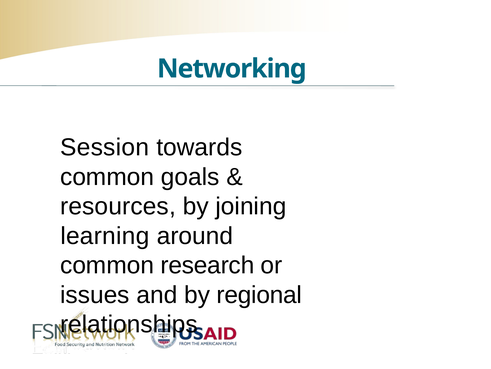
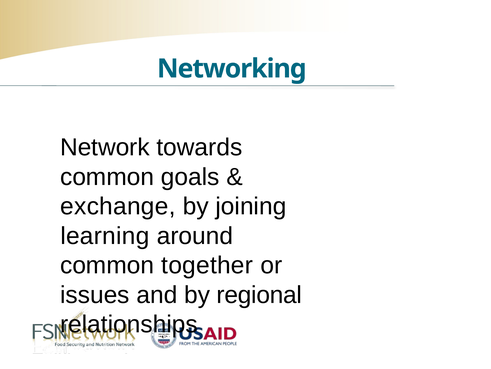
Session: Session -> Network (105, 147)
resources: resources -> exchange (118, 206)
research: research -> together (207, 265)
